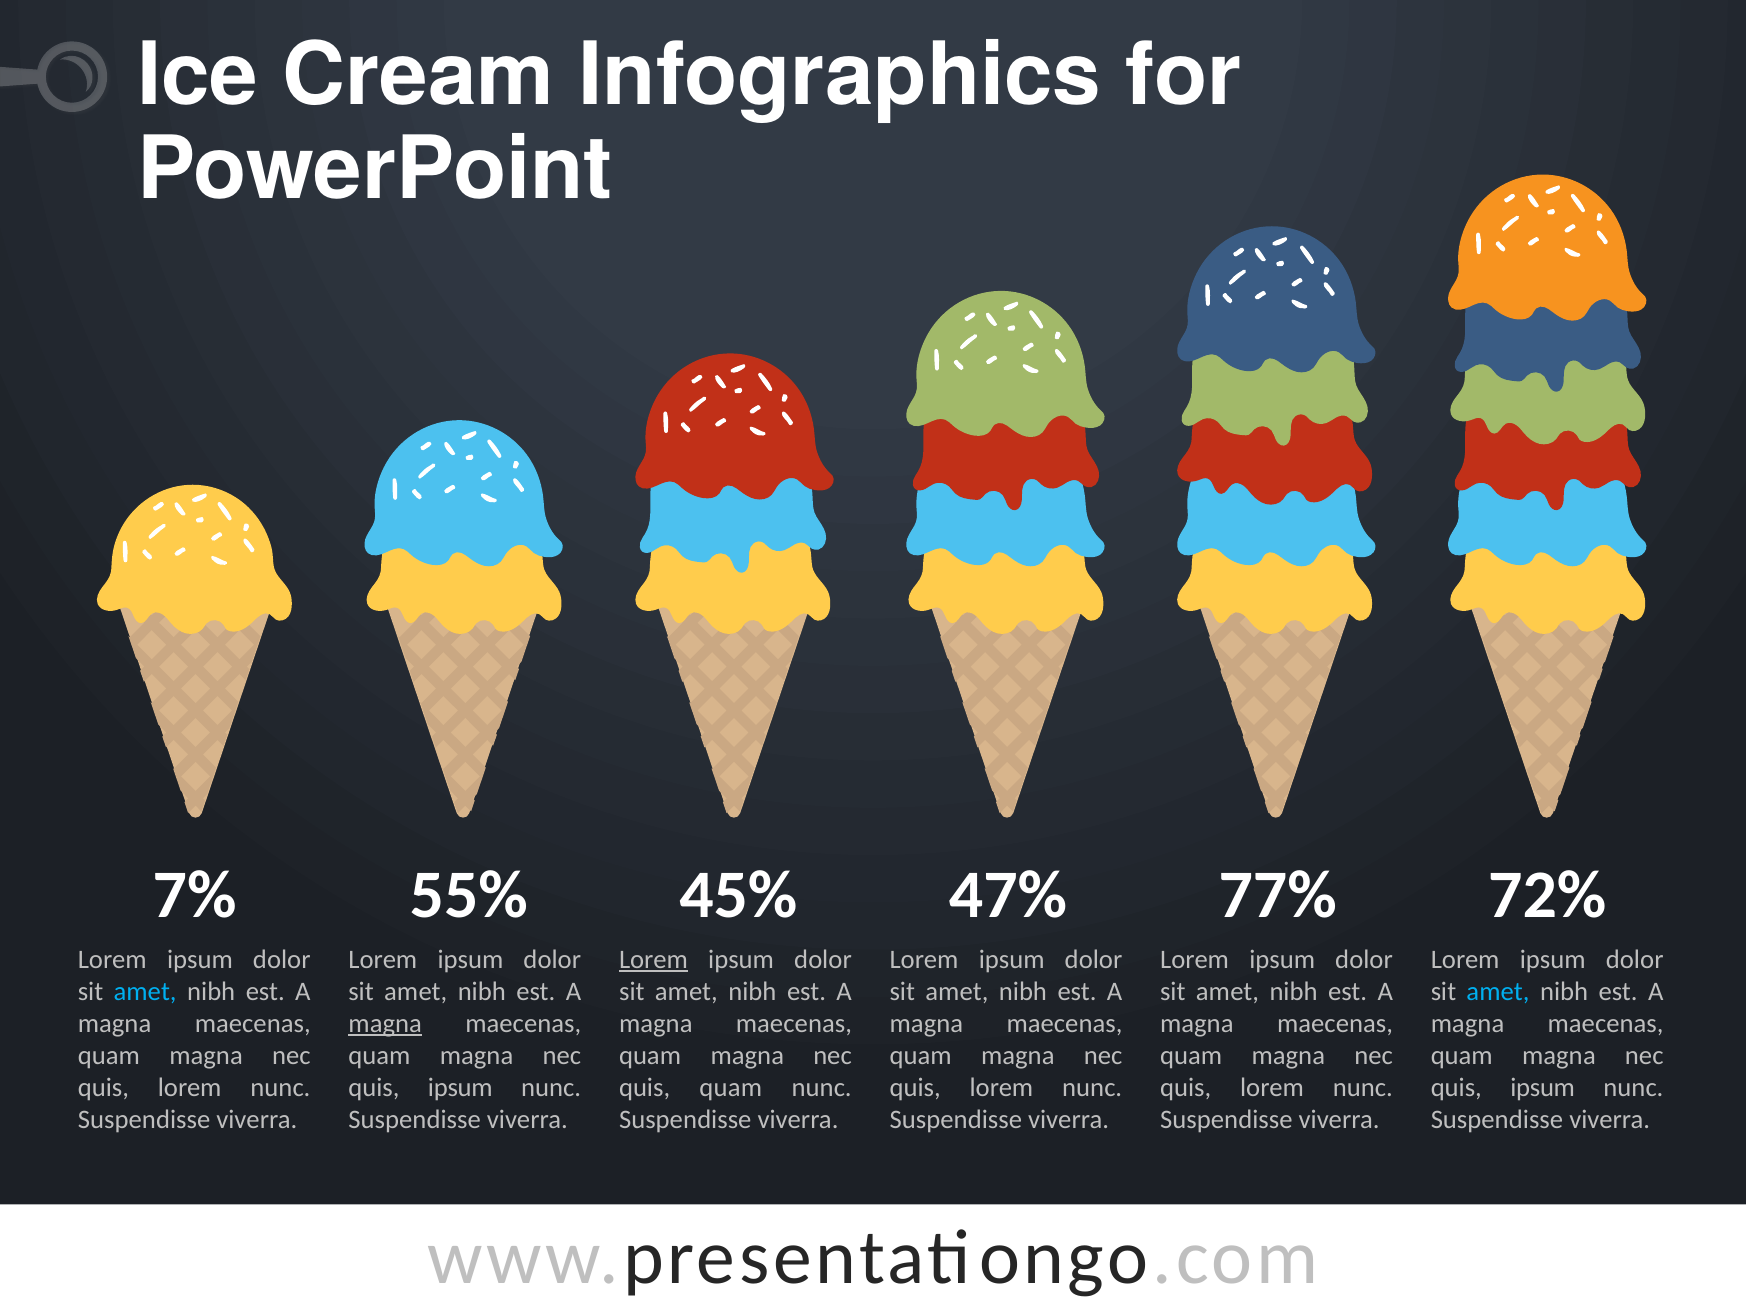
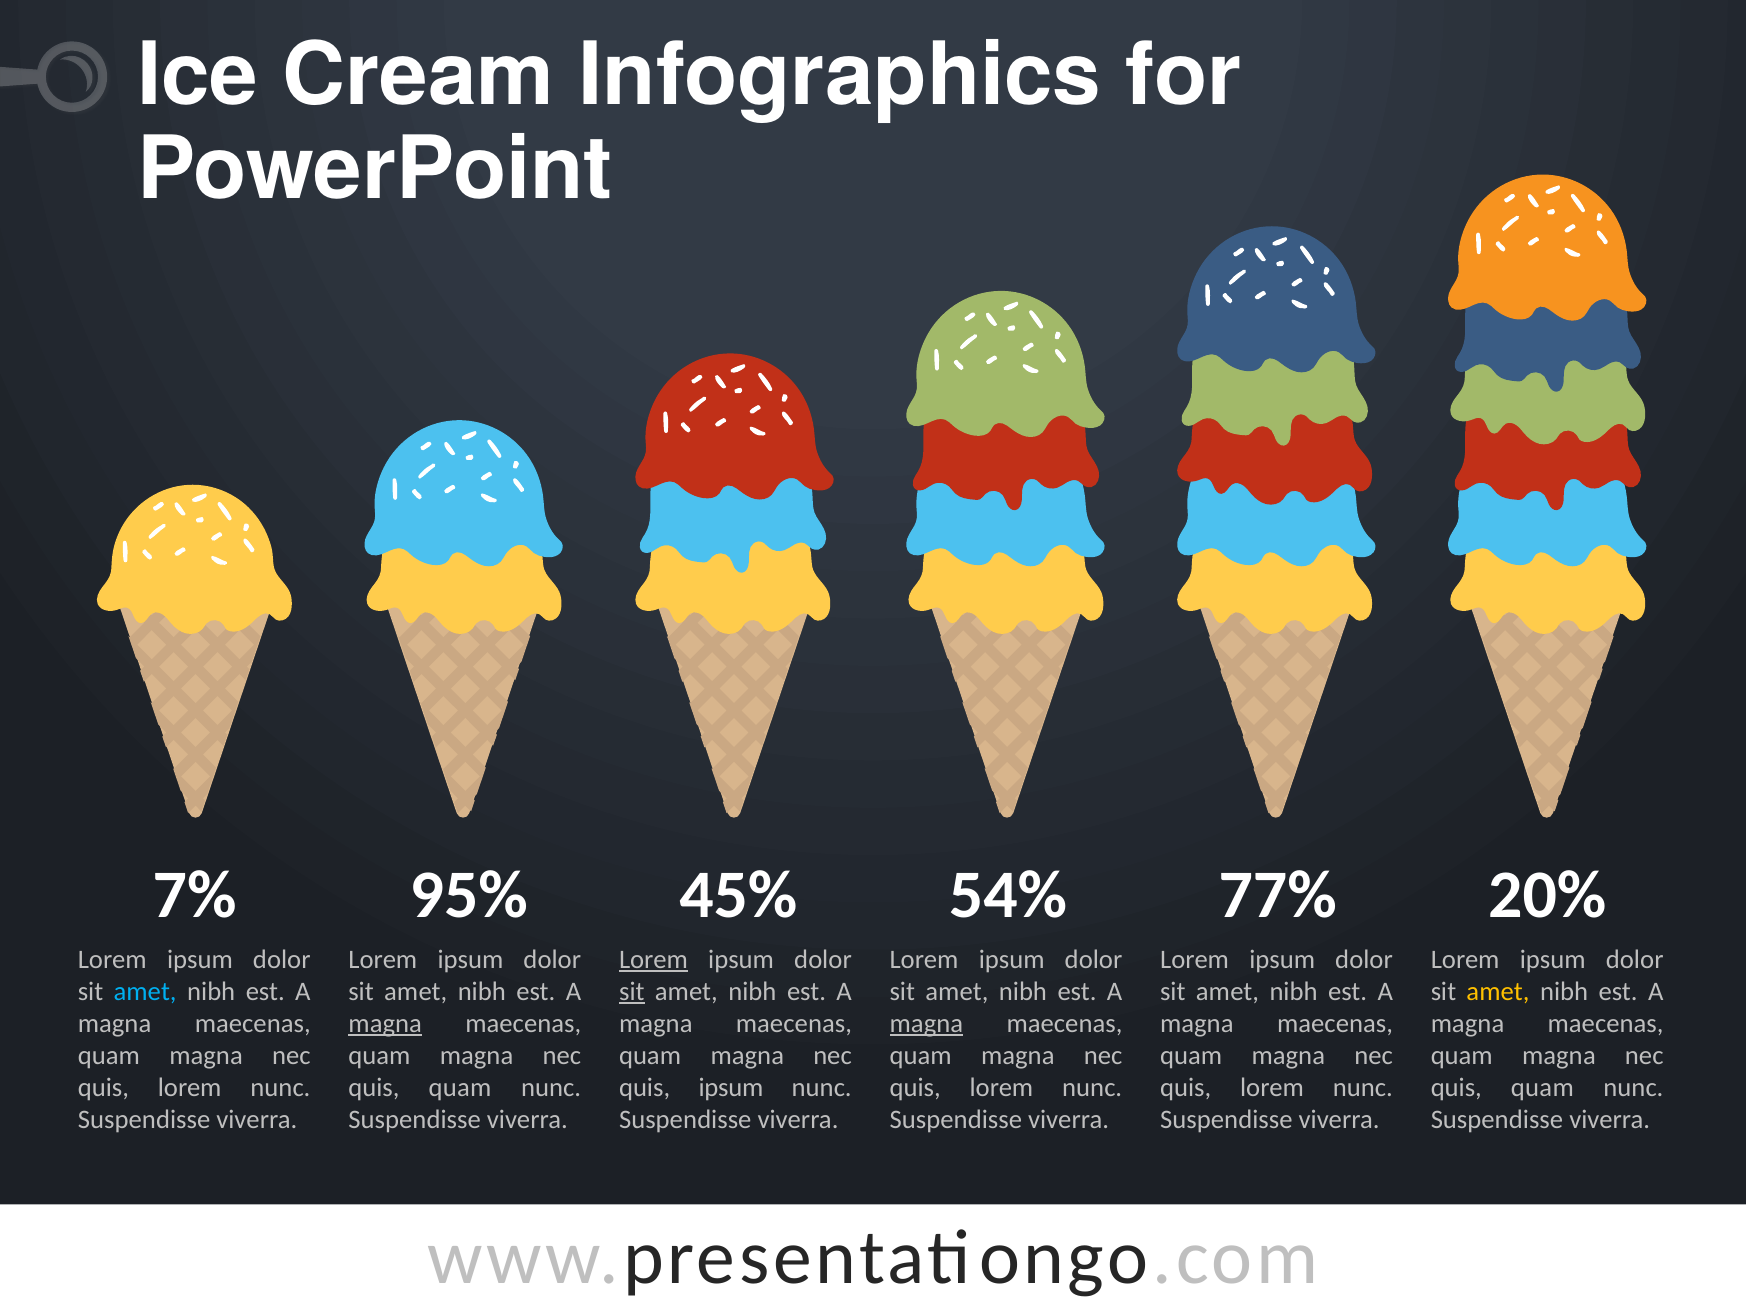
55%: 55% -> 95% (469, 895)
47%: 47% -> 54% (1008, 895)
72%: 72% -> 20% (1547, 895)
sit underline: none -> present (632, 991)
amet colour: light blue -> yellow (1498, 991)
magna underline: none -> present (926, 1023)
ipsum: ipsum -> quam (460, 1087)
quis quam: quam -> ipsum (731, 1087)
ipsum: ipsum -> quam (1542, 1087)
